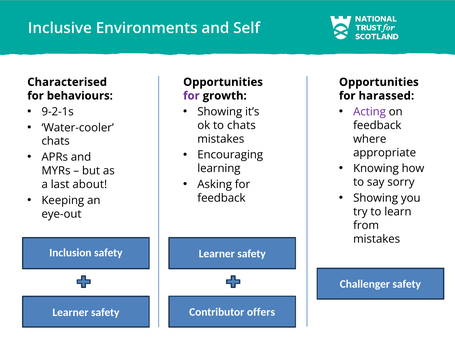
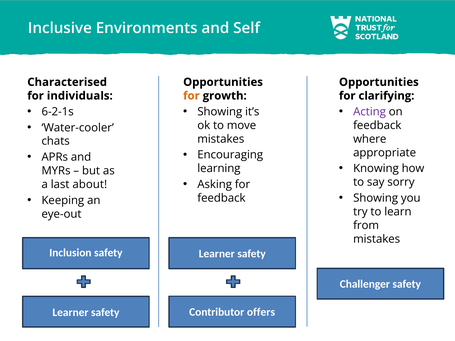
behaviours: behaviours -> individuals (80, 96)
for colour: purple -> orange (191, 96)
harassed: harassed -> clarifying (386, 96)
9-2-1s: 9-2-1s -> 6-2-1s (58, 112)
to chats: chats -> move (242, 125)
